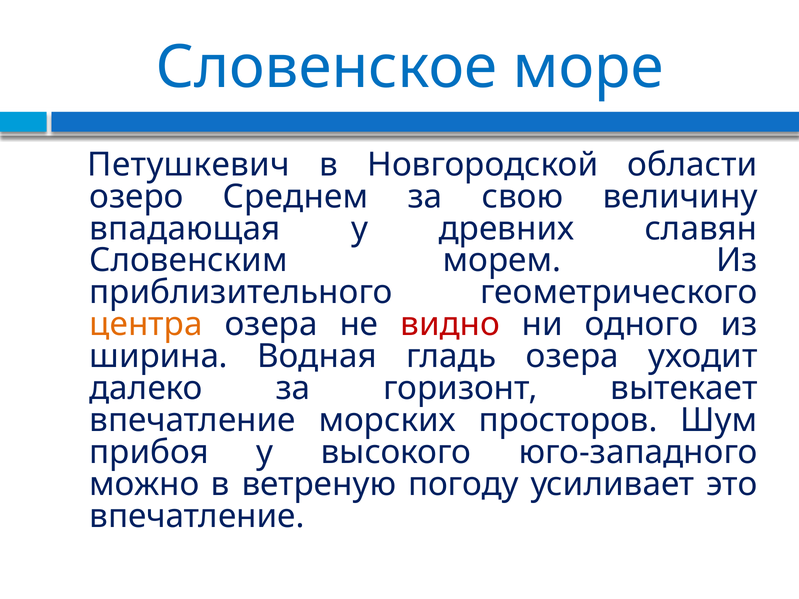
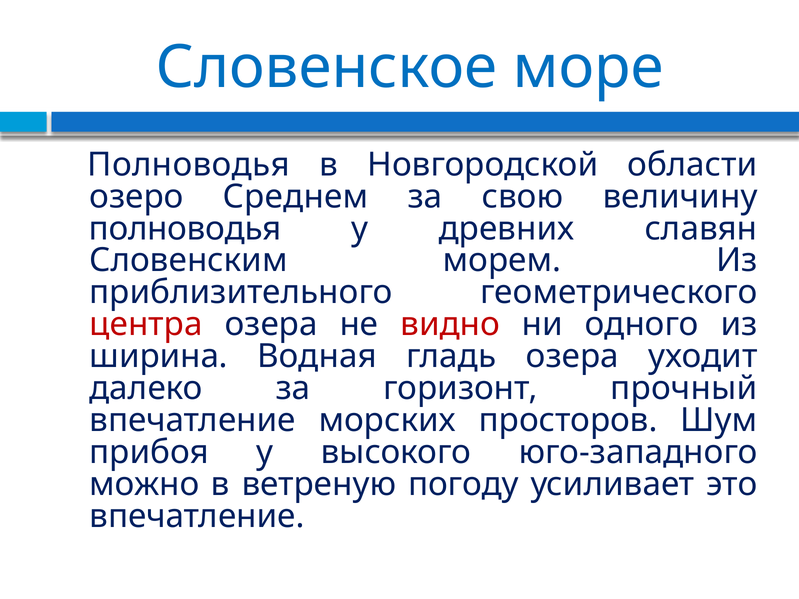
Петушкевич: Петушкевич -> Полноводья (189, 165)
впадающая: впадающая -> полноводья (185, 229)
центра colour: orange -> red (146, 325)
вытекает: вытекает -> прочный (684, 388)
